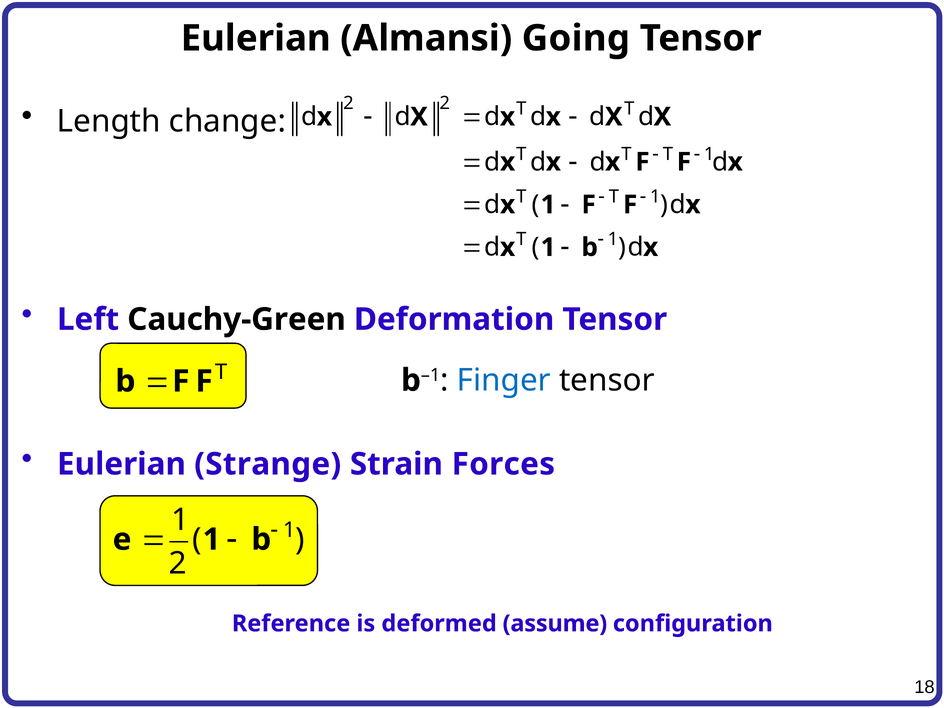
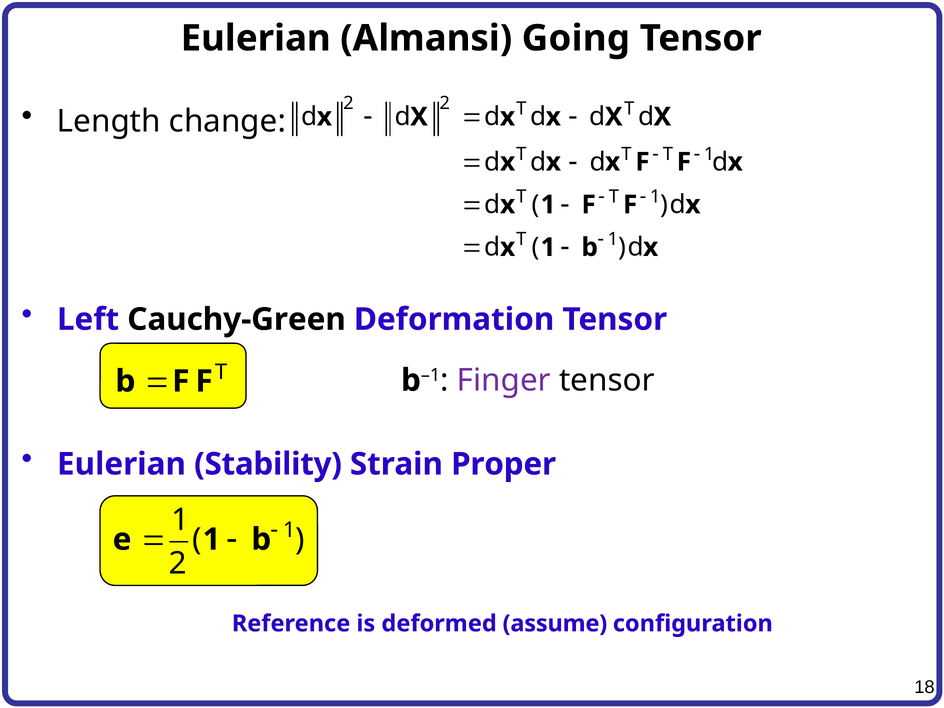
Finger colour: blue -> purple (504, 380)
Strange: Strange -> Stability (268, 464)
Forces: Forces -> Proper (504, 464)
